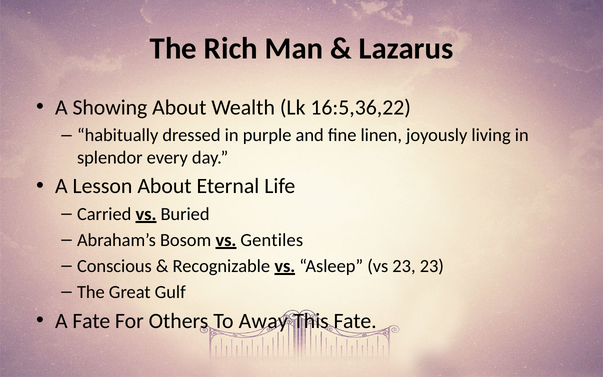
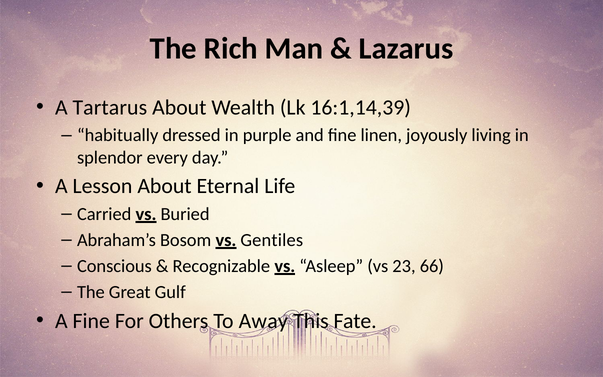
Showing: Showing -> Tartarus (110, 108)
16:5,36,22: 16:5,36,22 -> 16:1,14,39 (361, 108)
23 23: 23 -> 66 (432, 266)
A Fate: Fate -> Fine (91, 321)
